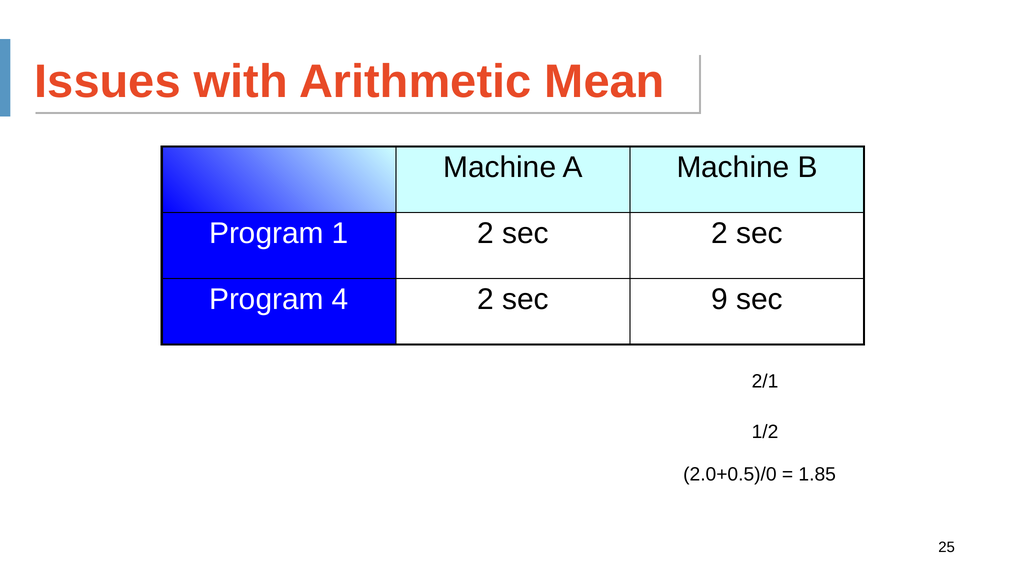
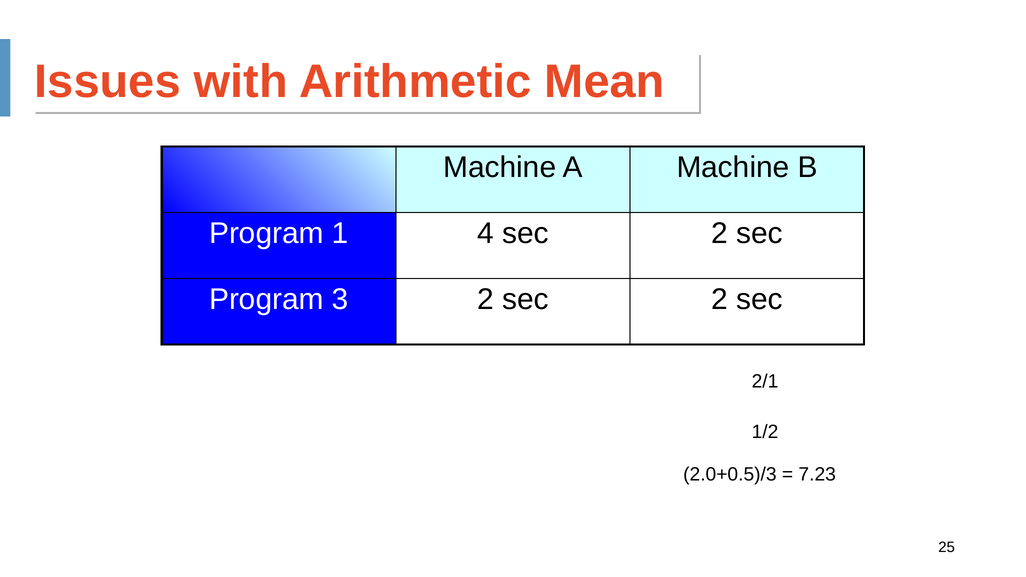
1 2: 2 -> 4 (486, 234)
4: 4 -> 3 (340, 300)
2 sec 9: 9 -> 2 (720, 300)
2.0+0.5)/0: 2.0+0.5)/0 -> 2.0+0.5)/3 (730, 475)
1.85: 1.85 -> 7.23 (817, 475)
